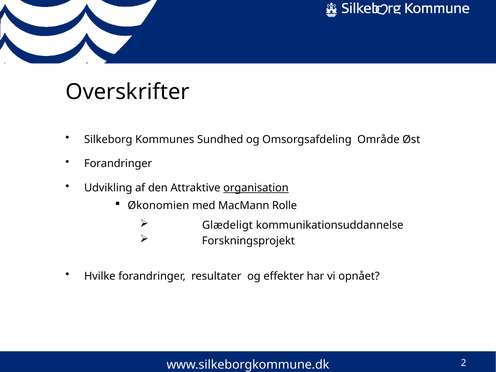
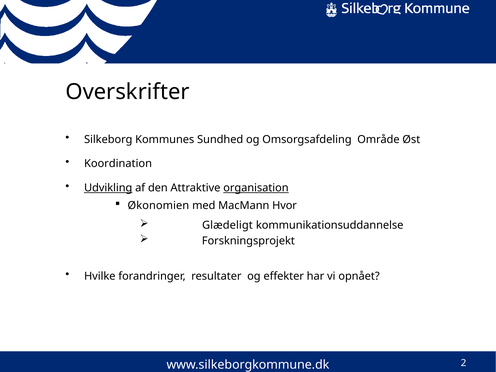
Forandringer: Forandringer -> Koordination (118, 164)
Udvikling underline: none -> present (108, 188)
Rolle: Rolle -> Hvor (285, 206)
